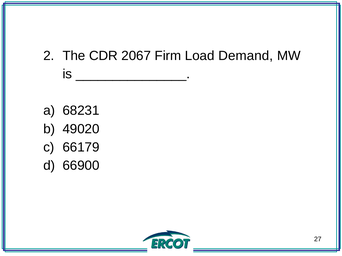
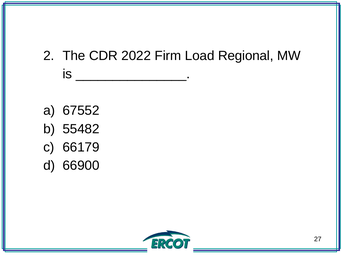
2067: 2067 -> 2022 (136, 56)
Demand: Demand -> Regional (246, 56)
68231: 68231 -> 67552 (81, 111)
49020: 49020 -> 55482 (81, 129)
